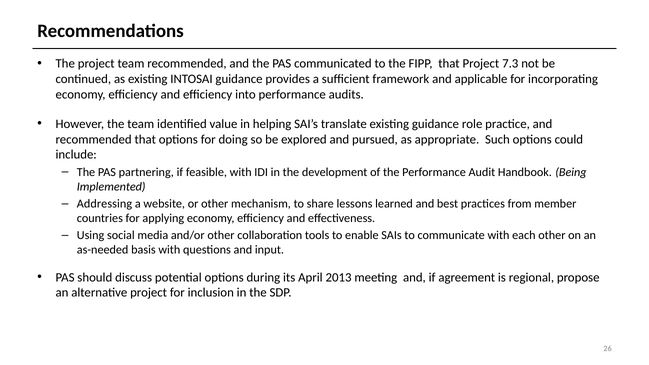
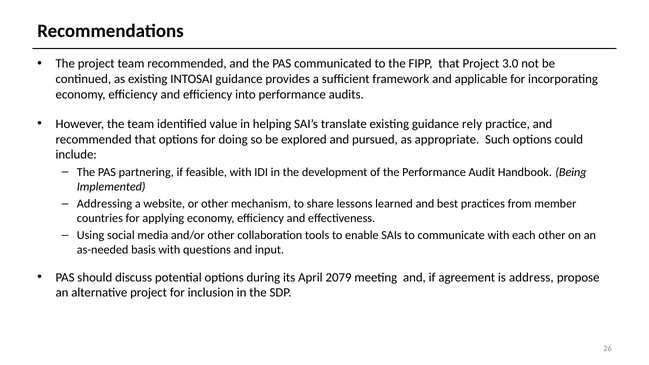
7.3: 7.3 -> 3.0 (510, 64)
role: role -> rely (472, 124)
2013: 2013 -> 2079 (339, 277)
regional: regional -> address (531, 277)
